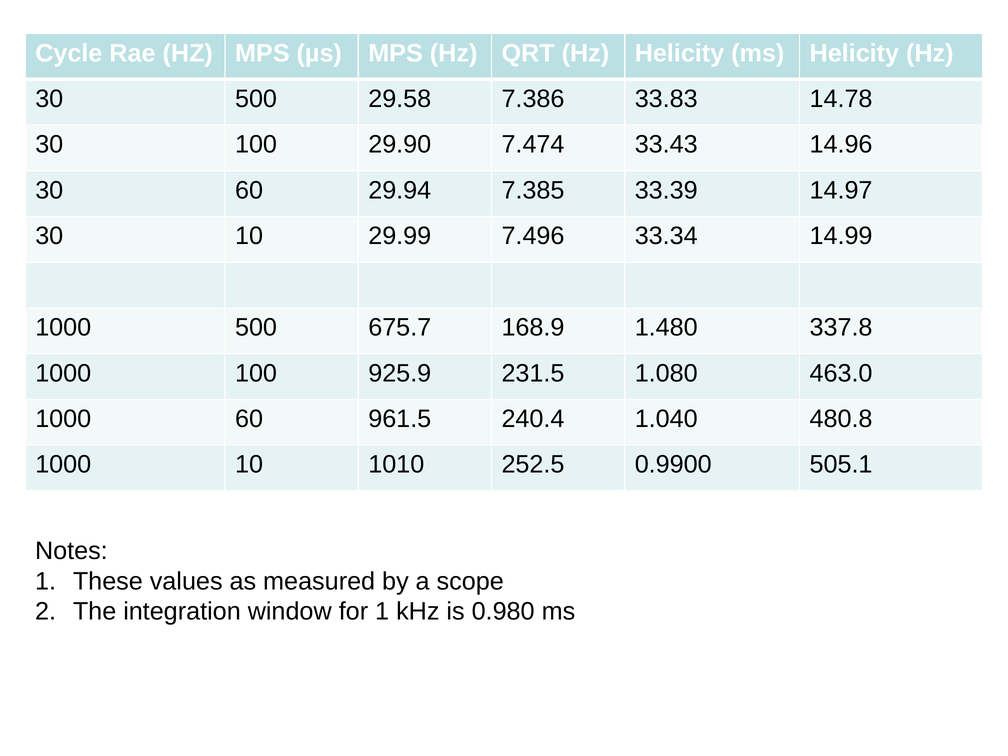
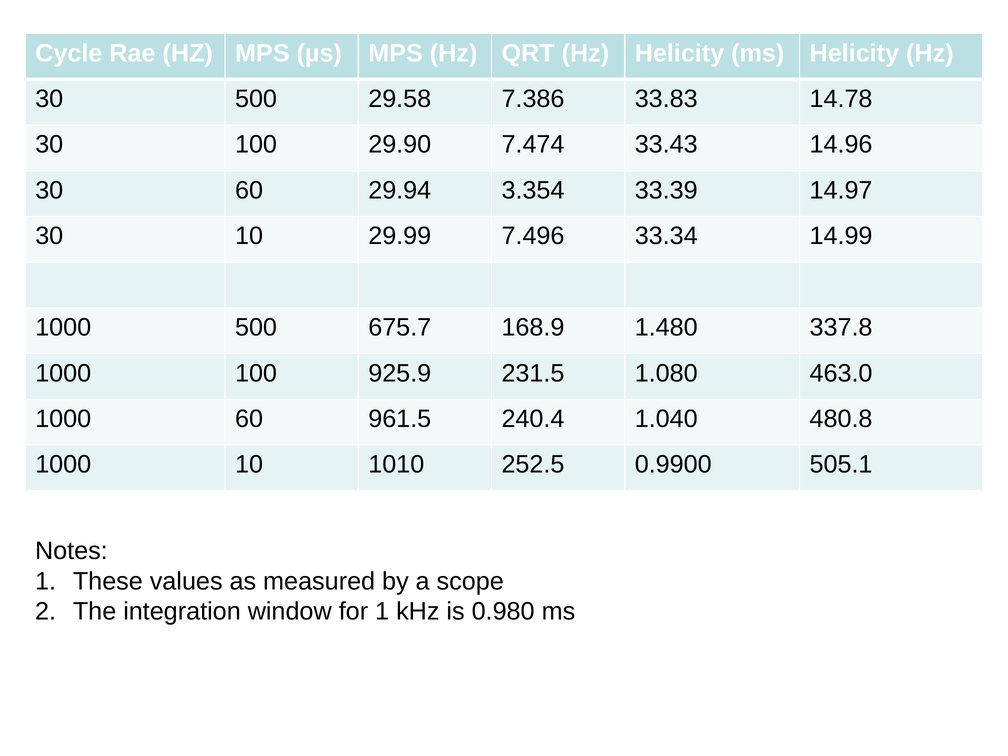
7.385: 7.385 -> 3.354 (533, 190)
